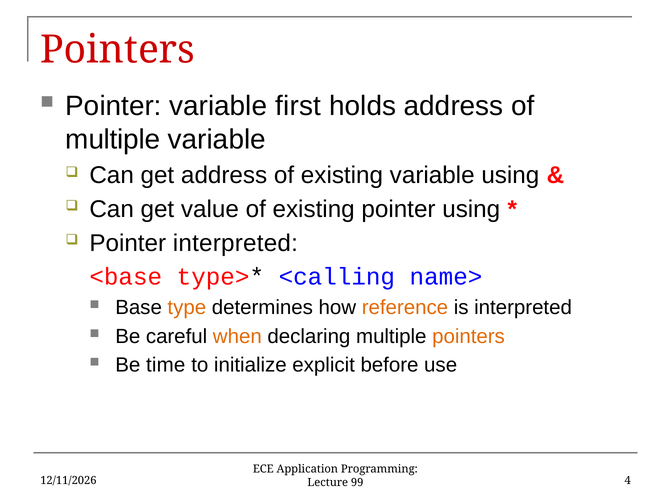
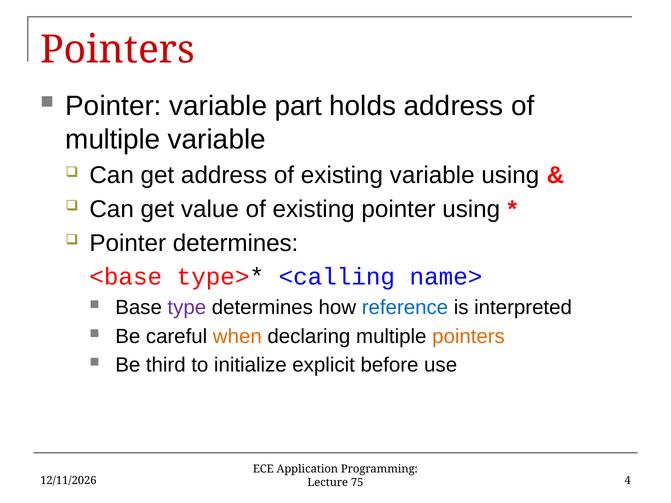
first: first -> part (298, 106)
Pointer interpreted: interpreted -> determines (236, 243)
type colour: orange -> purple (187, 308)
reference colour: orange -> blue (405, 308)
time: time -> third (166, 365)
99: 99 -> 75 (357, 483)
